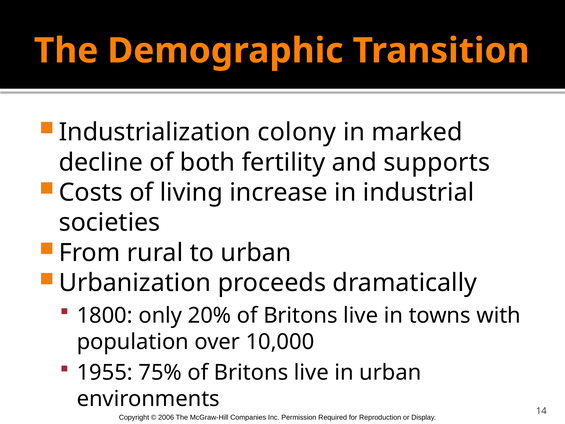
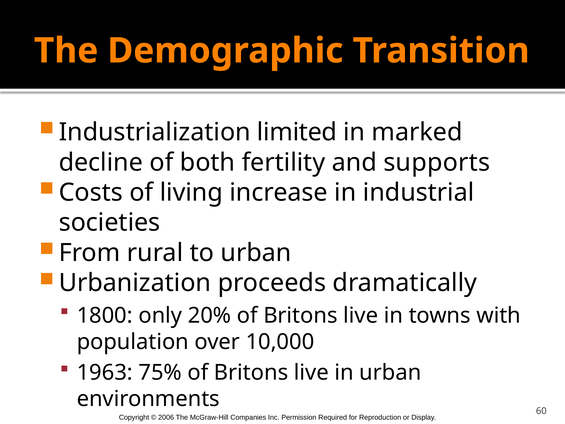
colony: colony -> limited (297, 132)
1955: 1955 -> 1963 (105, 372)
14: 14 -> 60 (541, 411)
